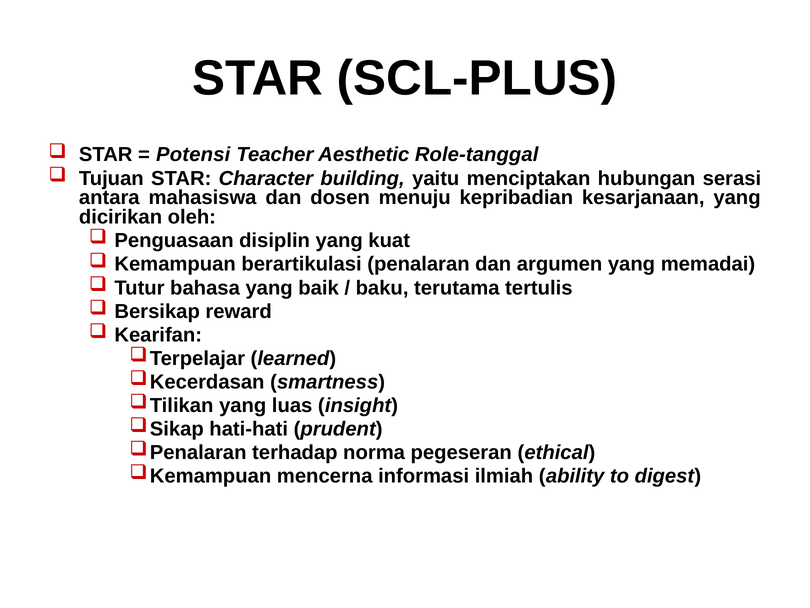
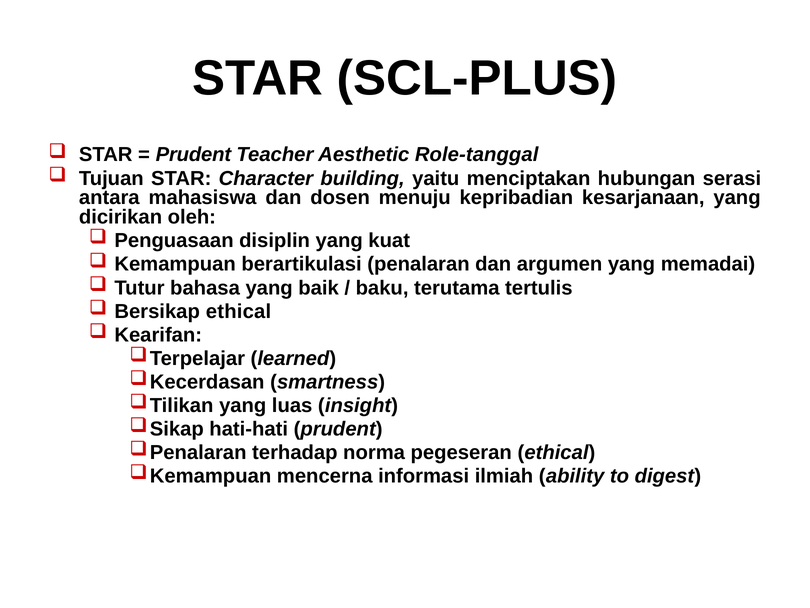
Potensi: Potensi -> Prudent (193, 155)
Bersikap reward: reward -> ethical (239, 311)
